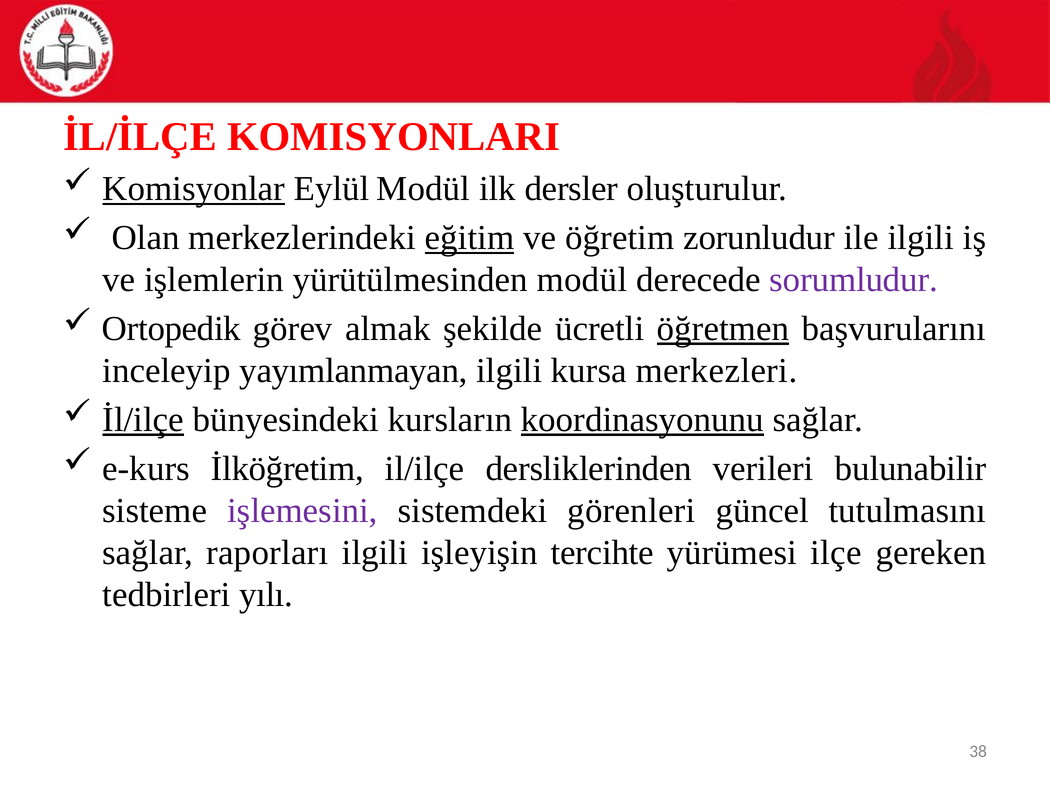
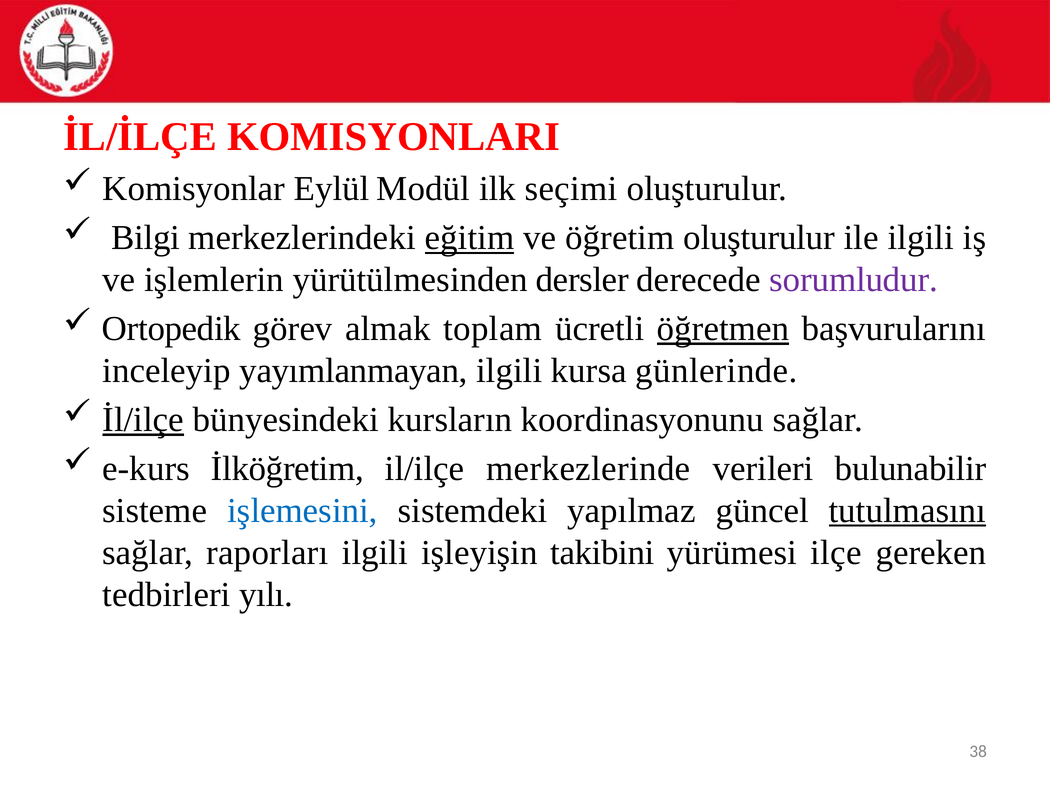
Komisyonlar underline: present -> none (194, 189)
dersler: dersler -> seçimi (571, 189)
Olan: Olan -> Bilgi (146, 238)
öğretim zorunludur: zorunludur -> oluşturulur (759, 238)
yürütülmesinden modül: modül -> dersler (582, 280)
şekilde: şekilde -> toplam (493, 329)
merkezleri: merkezleri -> günlerinde (716, 371)
koordinasyonunu underline: present -> none (642, 420)
dersliklerinden: dersliklerinden -> merkezlerinde (588, 469)
işlemesini colour: purple -> blue (302, 511)
görenleri: görenleri -> yapılmaz (631, 511)
tutulmasını underline: none -> present (907, 511)
tercihte: tercihte -> takibini (602, 553)
